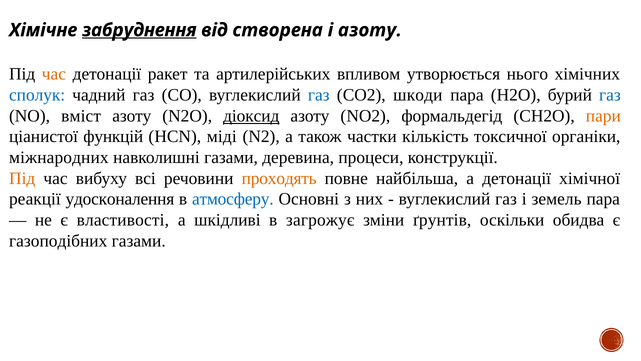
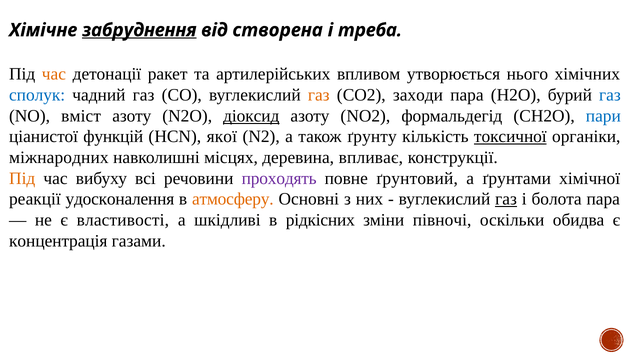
і азоту: азоту -> треба (370, 30)
газ colour: blue -> orange (319, 95)
шкоди: шкоди -> заходи (418, 95)
пари colour: orange -> blue (603, 116)
міді: міді -> якої (222, 137)
частки: частки -> ґрунту (372, 137)
токсичної underline: none -> present (510, 137)
навколишні газами: газами -> місцях (231, 157)
процеси: процеси -> впливає (371, 157)
проходять colour: orange -> purple (279, 178)
найбільша: найбільша -> ґрунтовий (417, 178)
а детонації: детонації -> ґрунтами (517, 178)
атмосферу colour: blue -> orange (233, 199)
газ underline: none -> present (506, 199)
земель: земель -> болота (557, 199)
загрожує: загрожує -> рідкісних (320, 220)
ґрунтів: ґрунтів -> півночі (442, 220)
газоподібних: газоподібних -> концентрація (58, 241)
